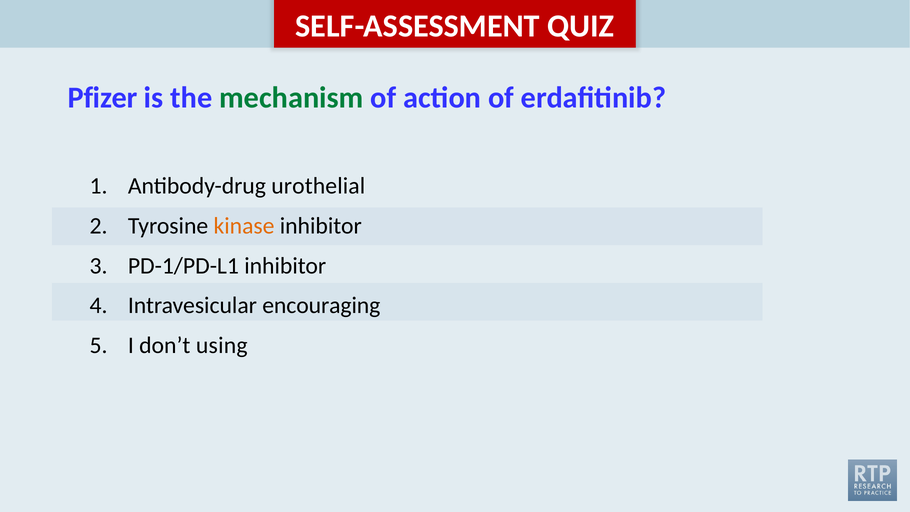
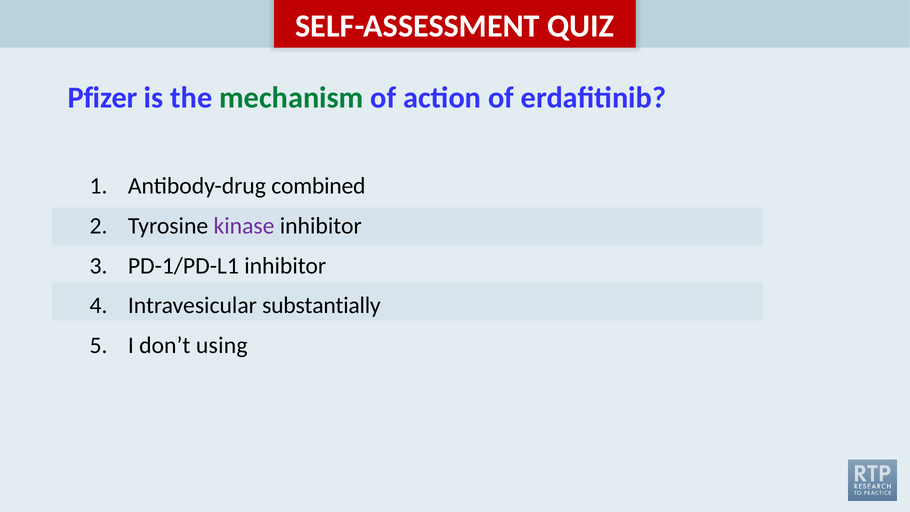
urothelial: urothelial -> combined (318, 186)
kinase colour: orange -> purple (244, 226)
encouraging: encouraging -> substantially (321, 306)
